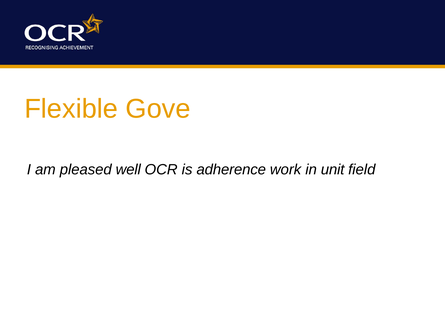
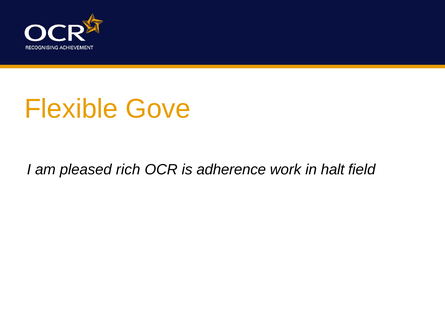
well: well -> rich (128, 170)
unit: unit -> halt (333, 170)
